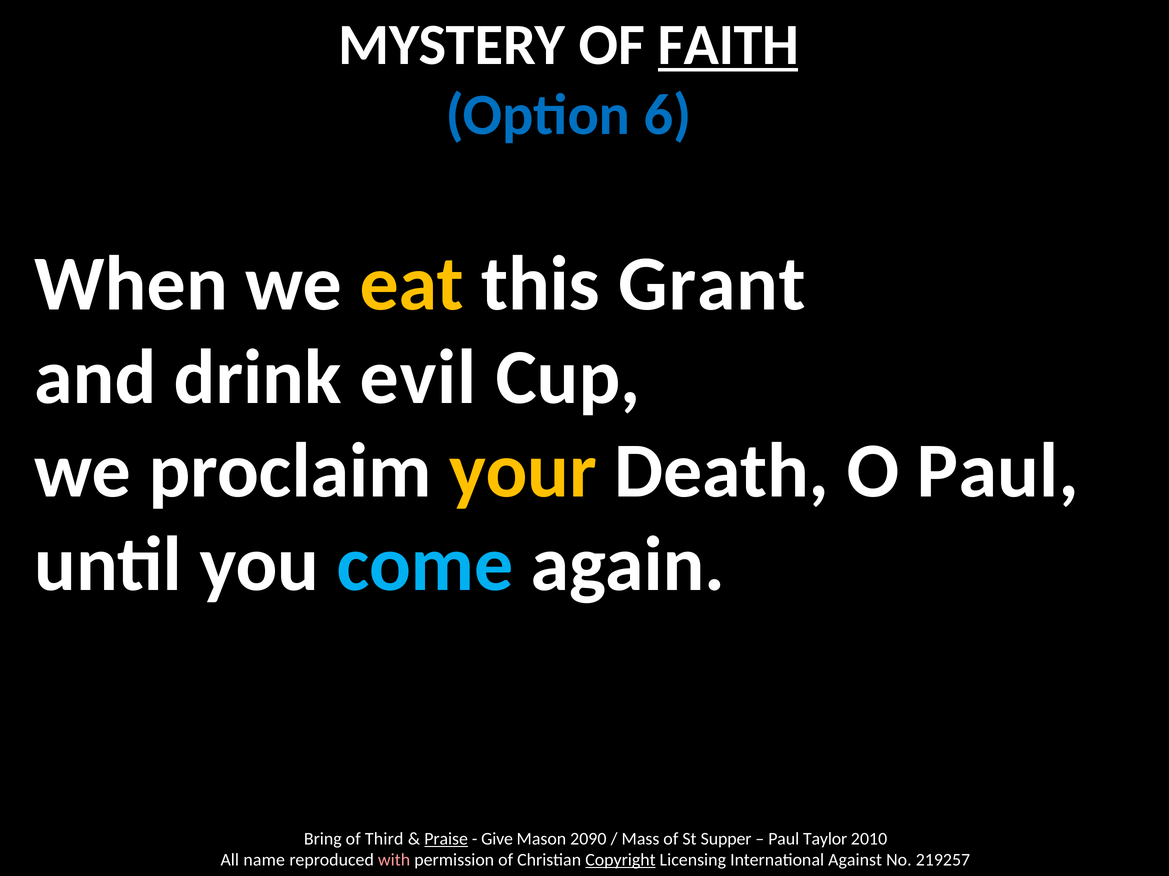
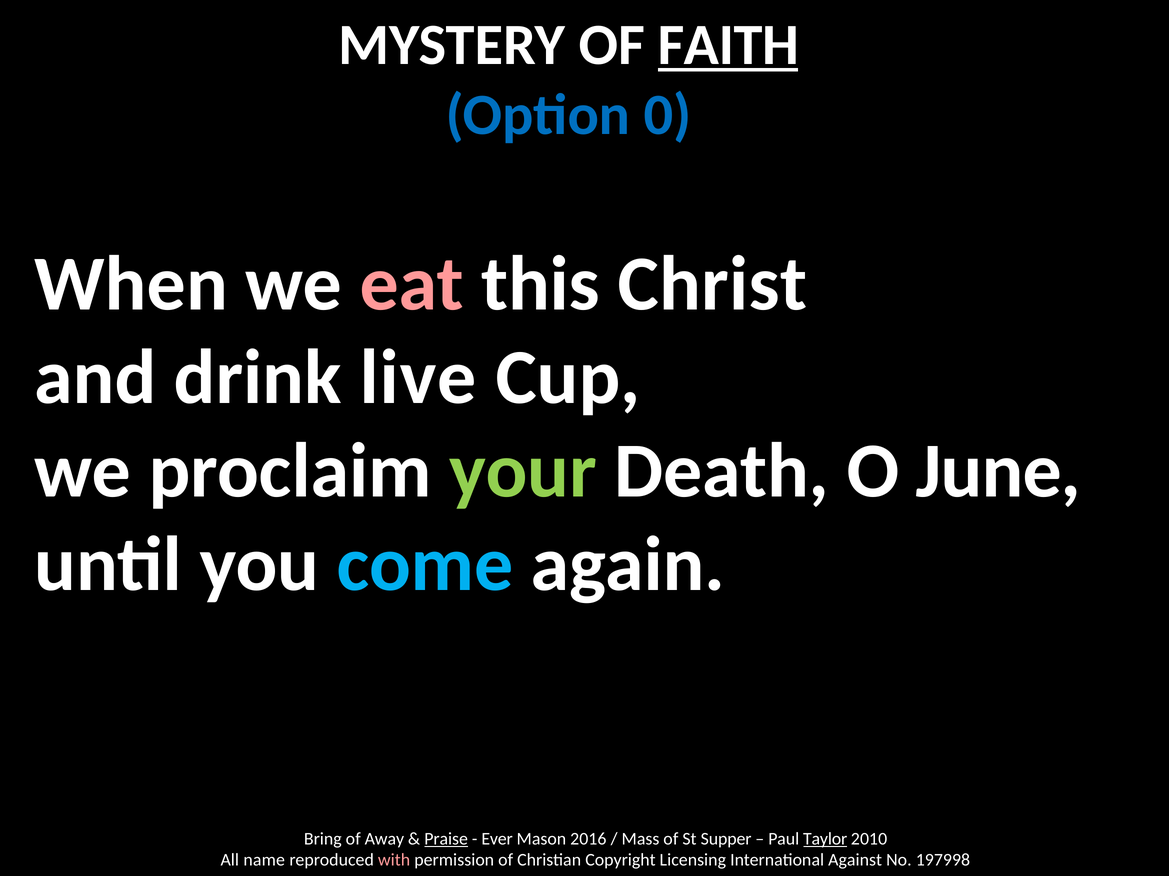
6: 6 -> 0 (667, 115)
eat colour: yellow -> pink (412, 285)
Grant: Grant -> Christ (712, 285)
evil: evil -> live (418, 378)
your colour: yellow -> light green (523, 472)
O Paul: Paul -> June (998, 472)
Third: Third -> Away (384, 839)
Give: Give -> Ever (497, 839)
2090: 2090 -> 2016 (588, 839)
Taylor underline: none -> present (825, 839)
Copyright underline: present -> none (620, 861)
219257: 219257 -> 197998 (943, 861)
